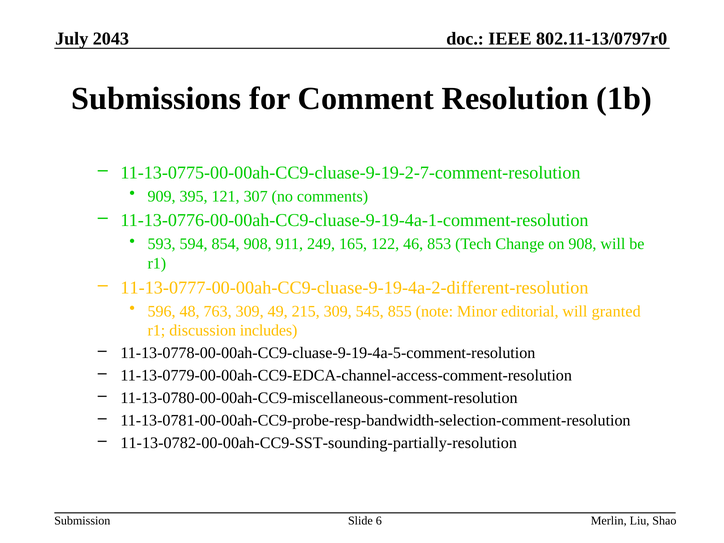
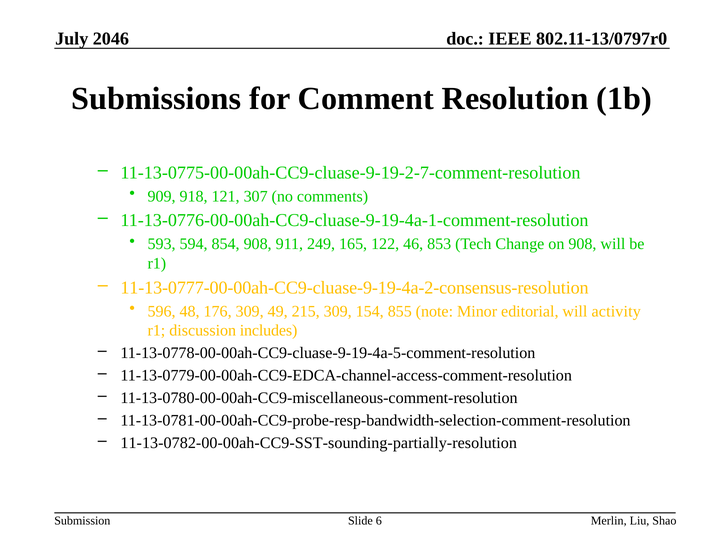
2043: 2043 -> 2046 (111, 39)
395: 395 -> 918 (194, 196)
11-13-0777-00-00ah-CC9-cluase-9-19-4a-2-different-resolution: 11-13-0777-00-00ah-CC9-cluase-9-19-4a-2-different-resolution -> 11-13-0777-00-00ah-CC9-cluase-9-19-4a-2-consensus-resolution (355, 288)
763: 763 -> 176 (218, 311)
545: 545 -> 154 (370, 311)
granted: granted -> activity (616, 311)
